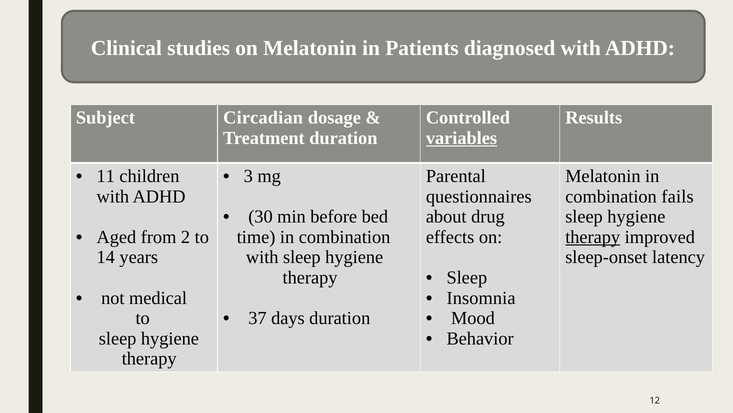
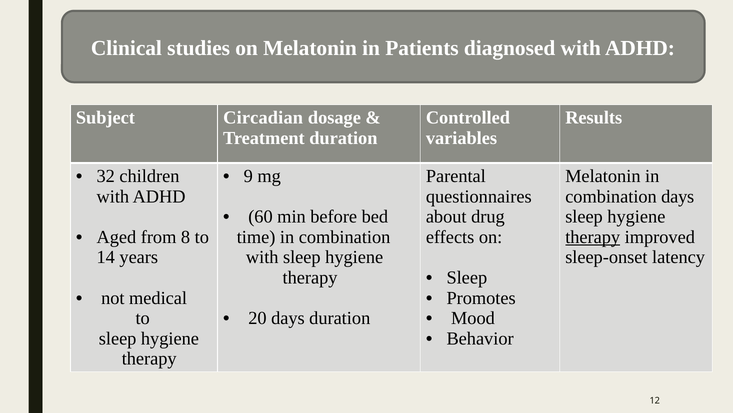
variables underline: present -> none (461, 138)
11: 11 -> 32 (106, 176)
3: 3 -> 9 (248, 176)
combination fails: fails -> days (678, 196)
30: 30 -> 60 (260, 216)
2: 2 -> 8 (186, 237)
Insomnia: Insomnia -> Promotes (481, 297)
37: 37 -> 20 (257, 318)
